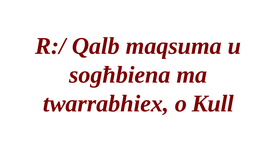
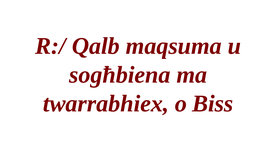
Kull: Kull -> Biss (213, 104)
